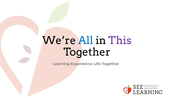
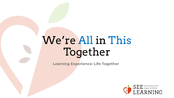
This colour: purple -> blue (120, 41)
